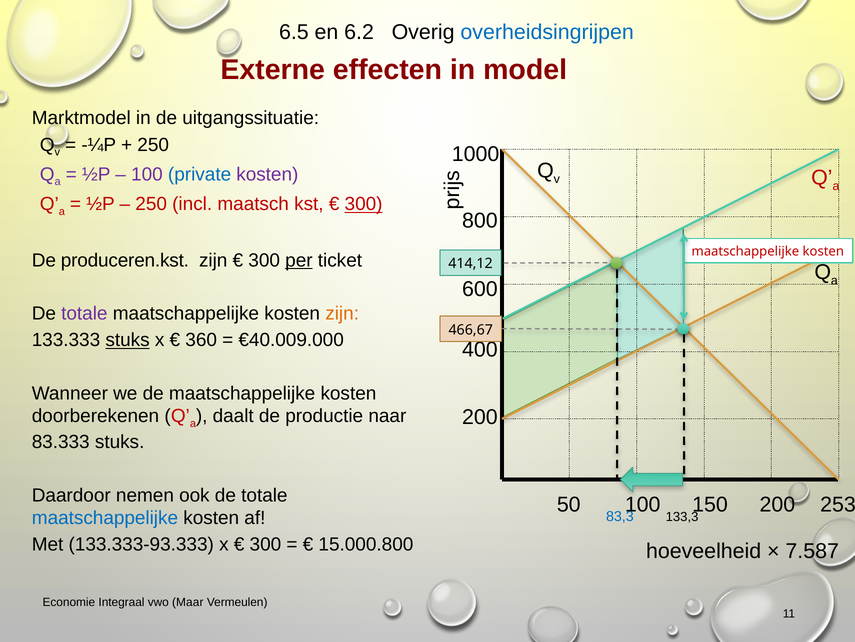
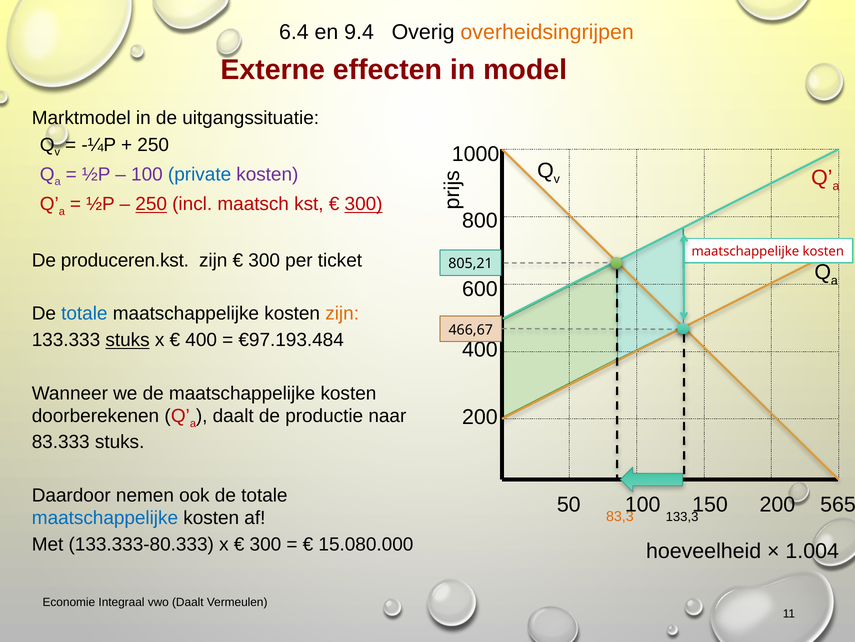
6.5: 6.5 -> 6.4 (294, 32)
6.2: 6.2 -> 9.4 (359, 32)
overheidsingrijpen colour: blue -> orange (547, 32)
250 underline: none -> present (151, 204)
per underline: present -> none (299, 260)
414,12: 414,12 -> 805,21 (471, 263)
totale colour: purple -> blue (84, 313)
360: 360 -> 400 (201, 340)
€40.009.000: €40.009.000 -> €97.193.484 (291, 340)
253: 253 -> 565 (838, 504)
83,3 colour: blue -> orange (620, 516)
133.333-93.333: 133.333-93.333 -> 133.333-80.333 (141, 544)
15.000.800: 15.000.800 -> 15.080.000 (366, 544)
7.587: 7.587 -> 1.004 (812, 551)
vwo Maar: Maar -> Daalt (188, 602)
